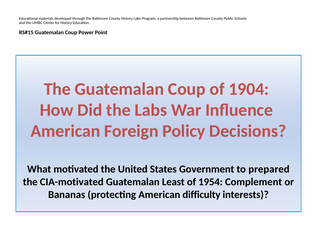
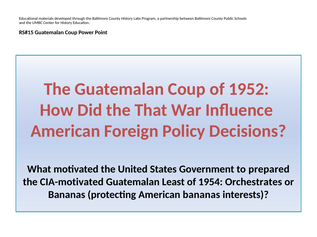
1904: 1904 -> 1952 (249, 89)
the Labs: Labs -> That (151, 110)
Complement: Complement -> Orchestrates (254, 182)
American difficulty: difficulty -> bananas (201, 195)
